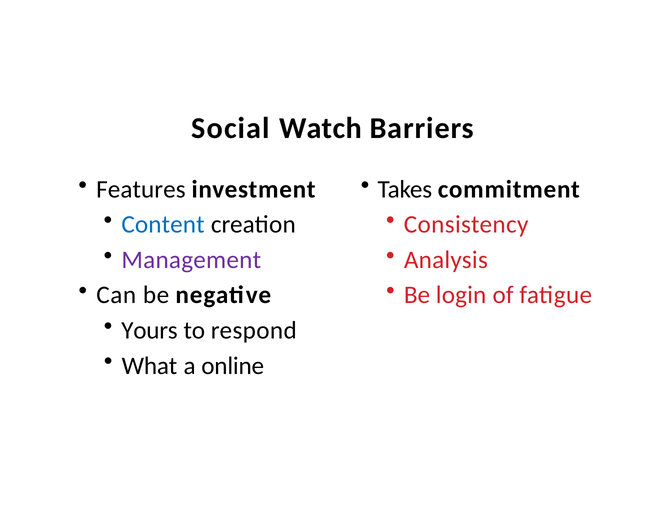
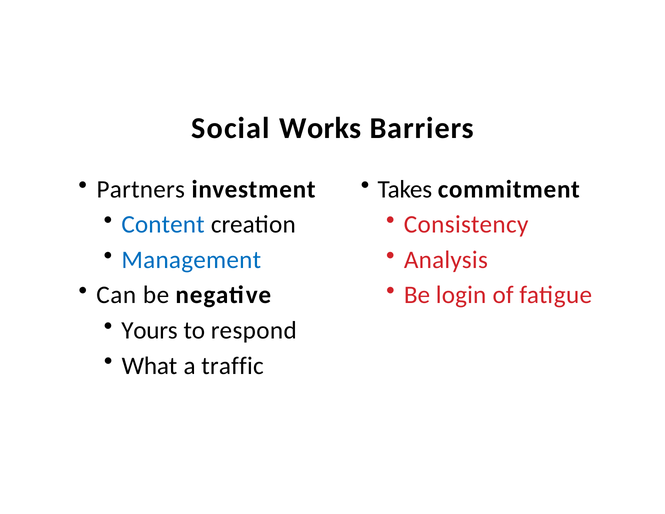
Watch: Watch -> Works (320, 128)
Features: Features -> Partners (141, 189)
Management colour: purple -> blue (191, 260)
online: online -> traffic (232, 366)
